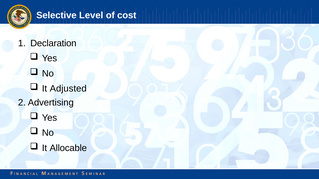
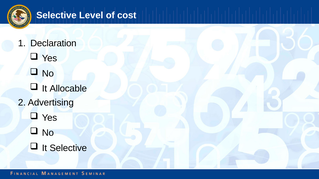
Adjusted: Adjusted -> Allocable (68, 89)
It Allocable: Allocable -> Selective (68, 148)
